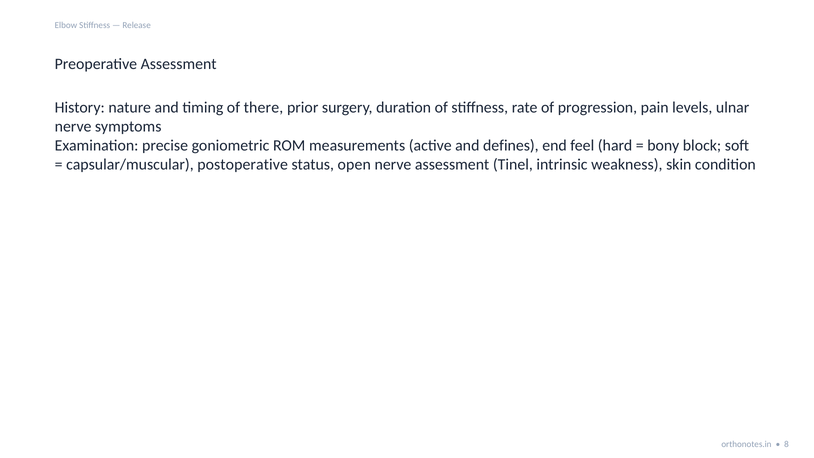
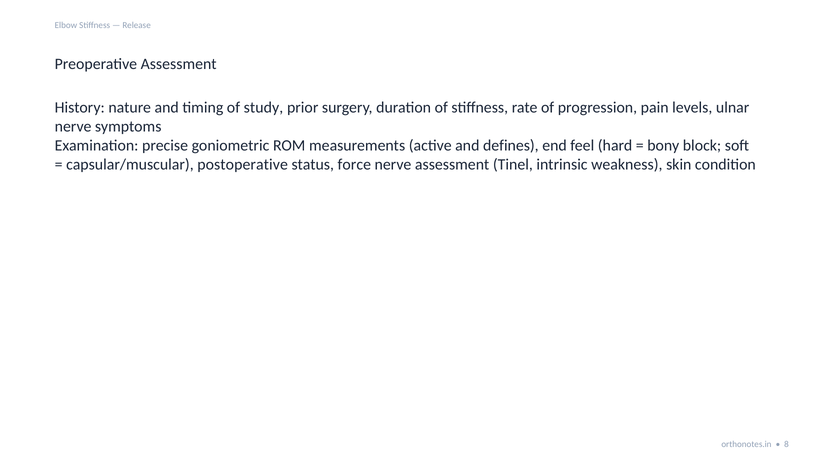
there: there -> study (263, 107)
open: open -> force (354, 164)
